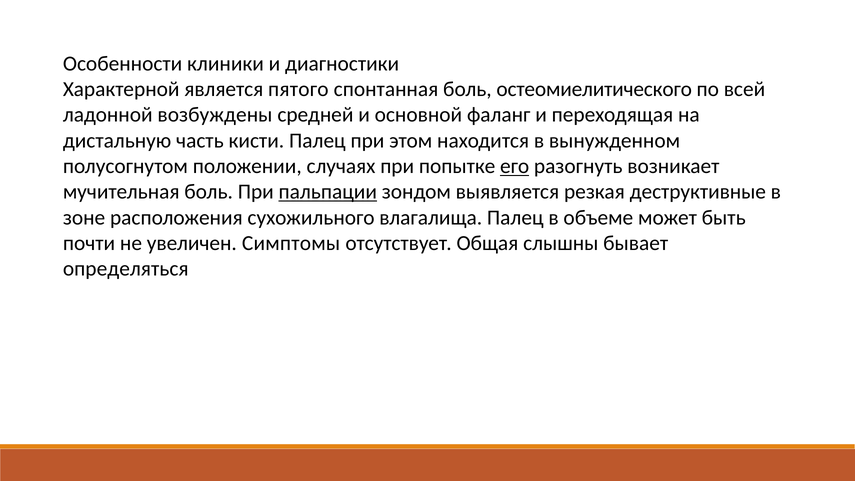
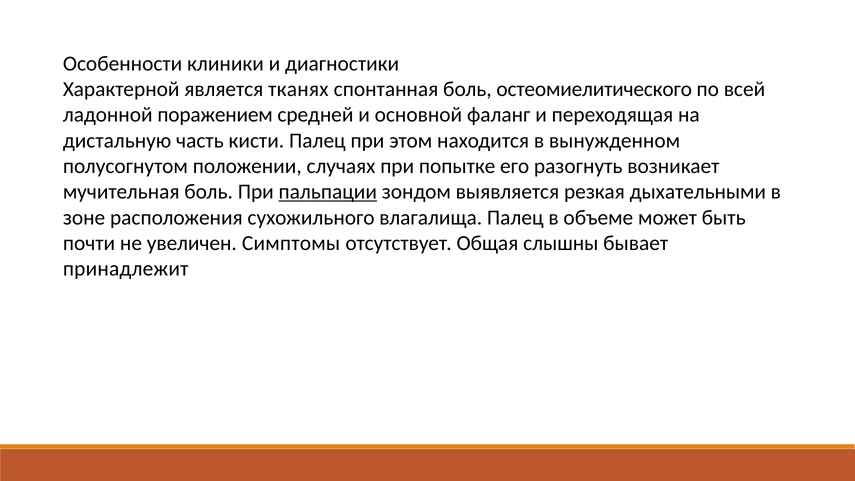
пятого: пятого -> тканях (298, 89)
возбуждены: возбуждены -> поражением (215, 115)
его underline: present -> none (515, 166)
деструктивные: деструктивные -> дыхательными (698, 192)
определяться: определяться -> принадлежит (126, 269)
